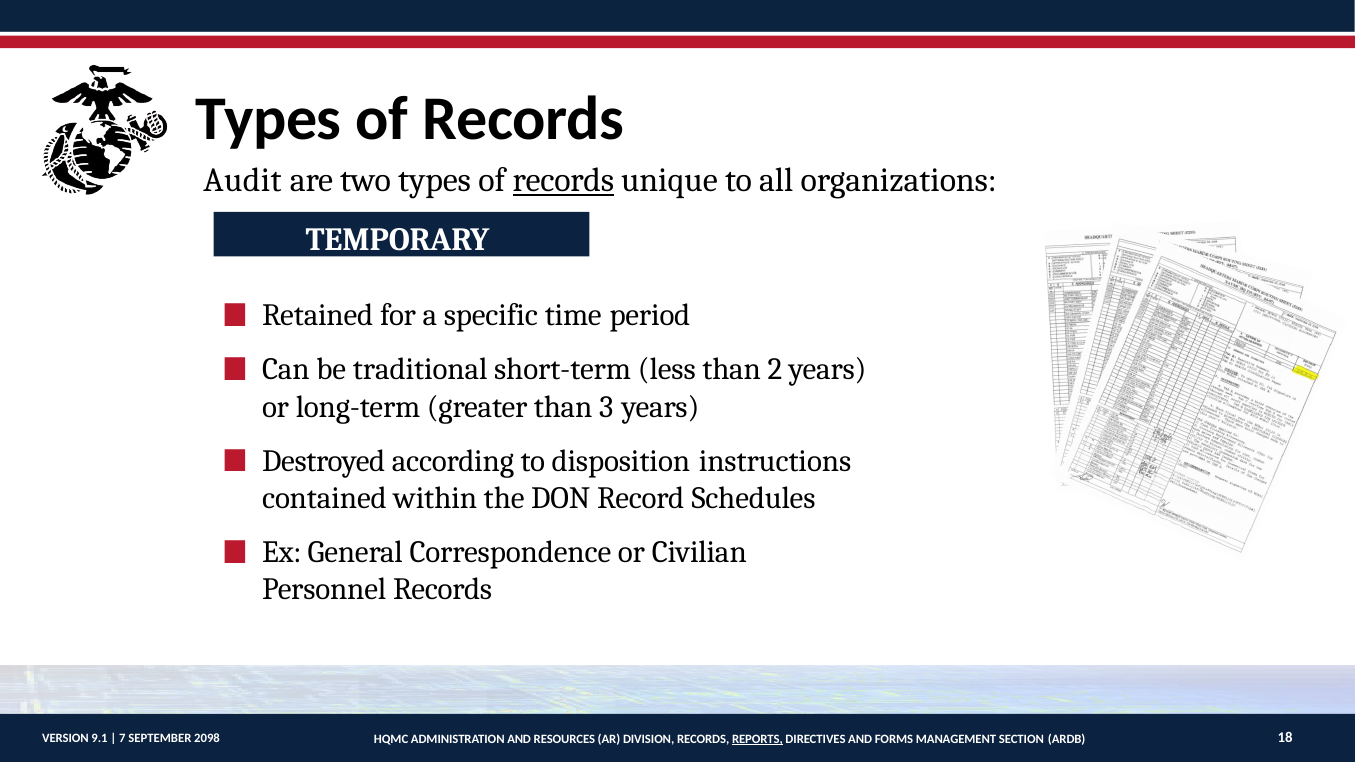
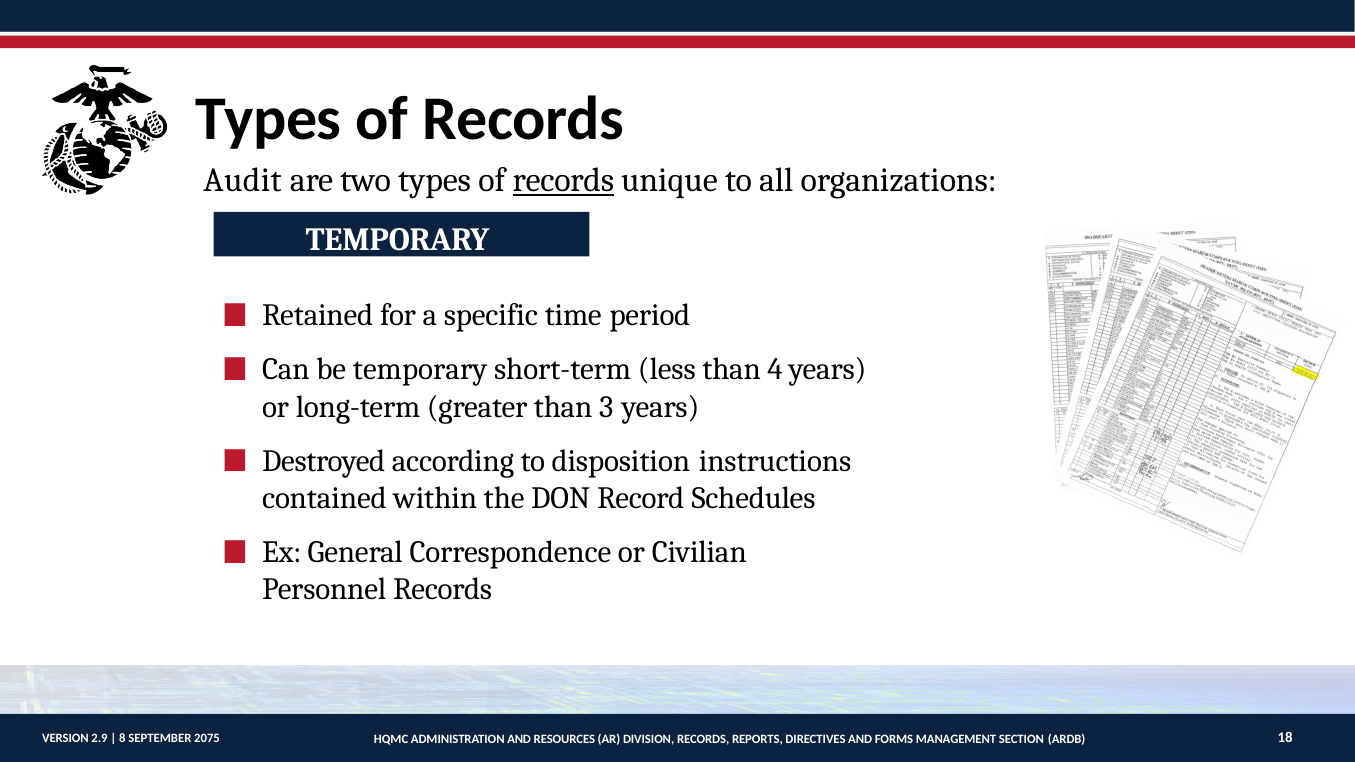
be traditional: traditional -> temporary (420, 370)
2: 2 -> 4 (775, 370)
9.1: 9.1 -> 2.9 (100, 738)
7: 7 -> 8 (122, 738)
2098: 2098 -> 2075 (207, 738)
REPORTS underline: present -> none (757, 740)
